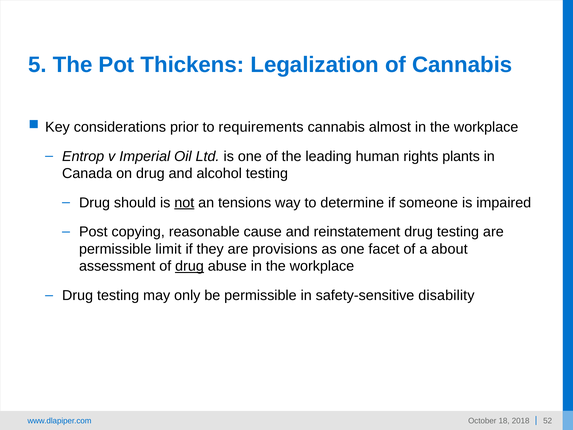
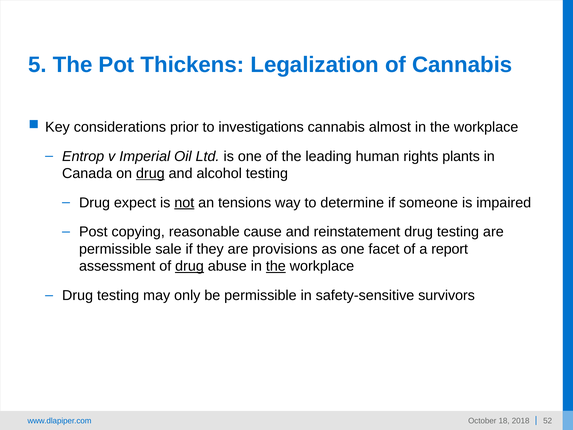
requirements: requirements -> investigations (261, 127)
drug underline: none -> present (150, 173)
should: should -> expect (135, 203)
limit: limit -> sale (168, 249)
about: about -> report (450, 249)
the underline: none -> present (276, 266)
disability: disability -> survivors (447, 295)
